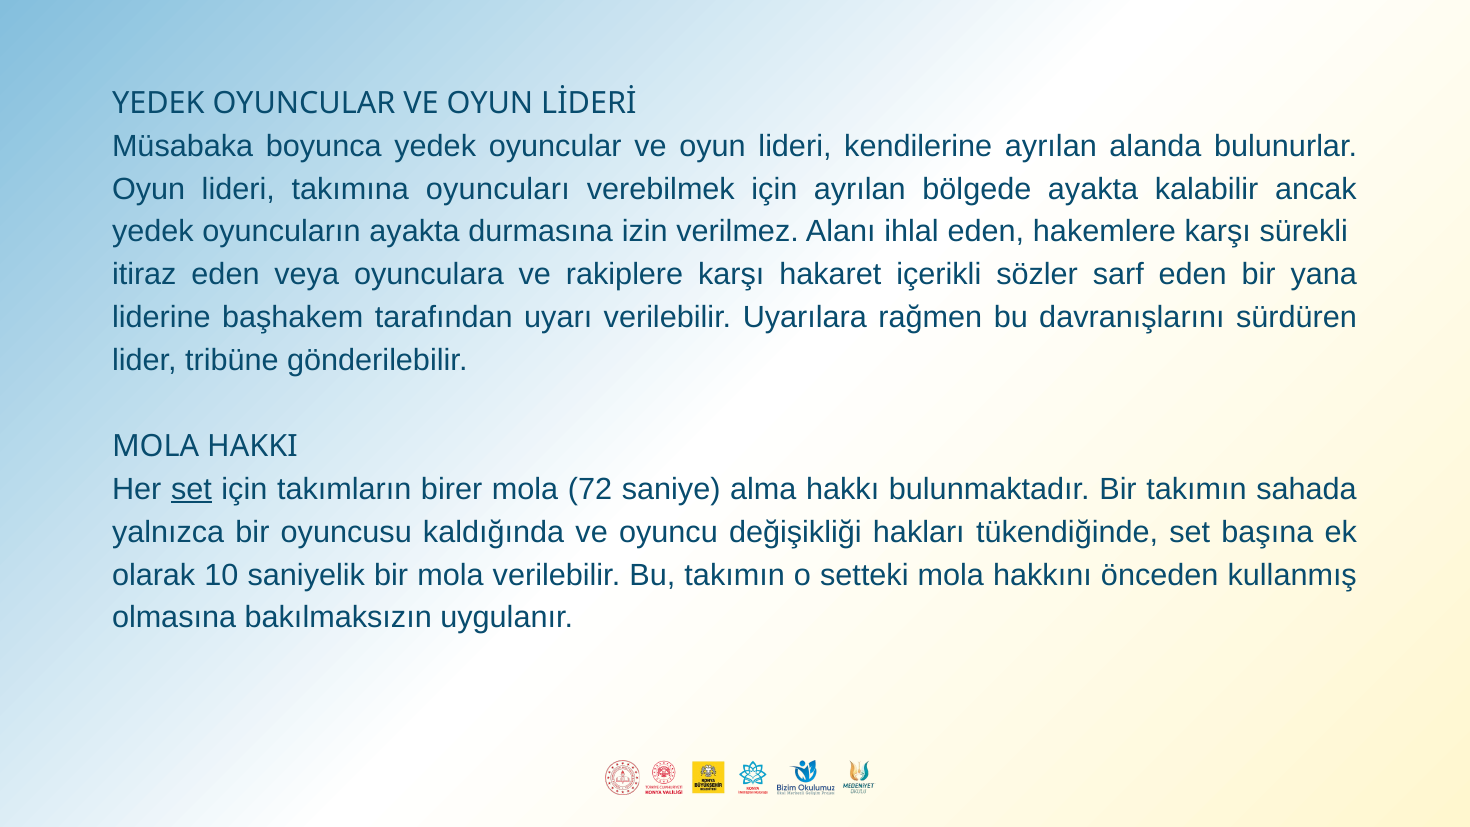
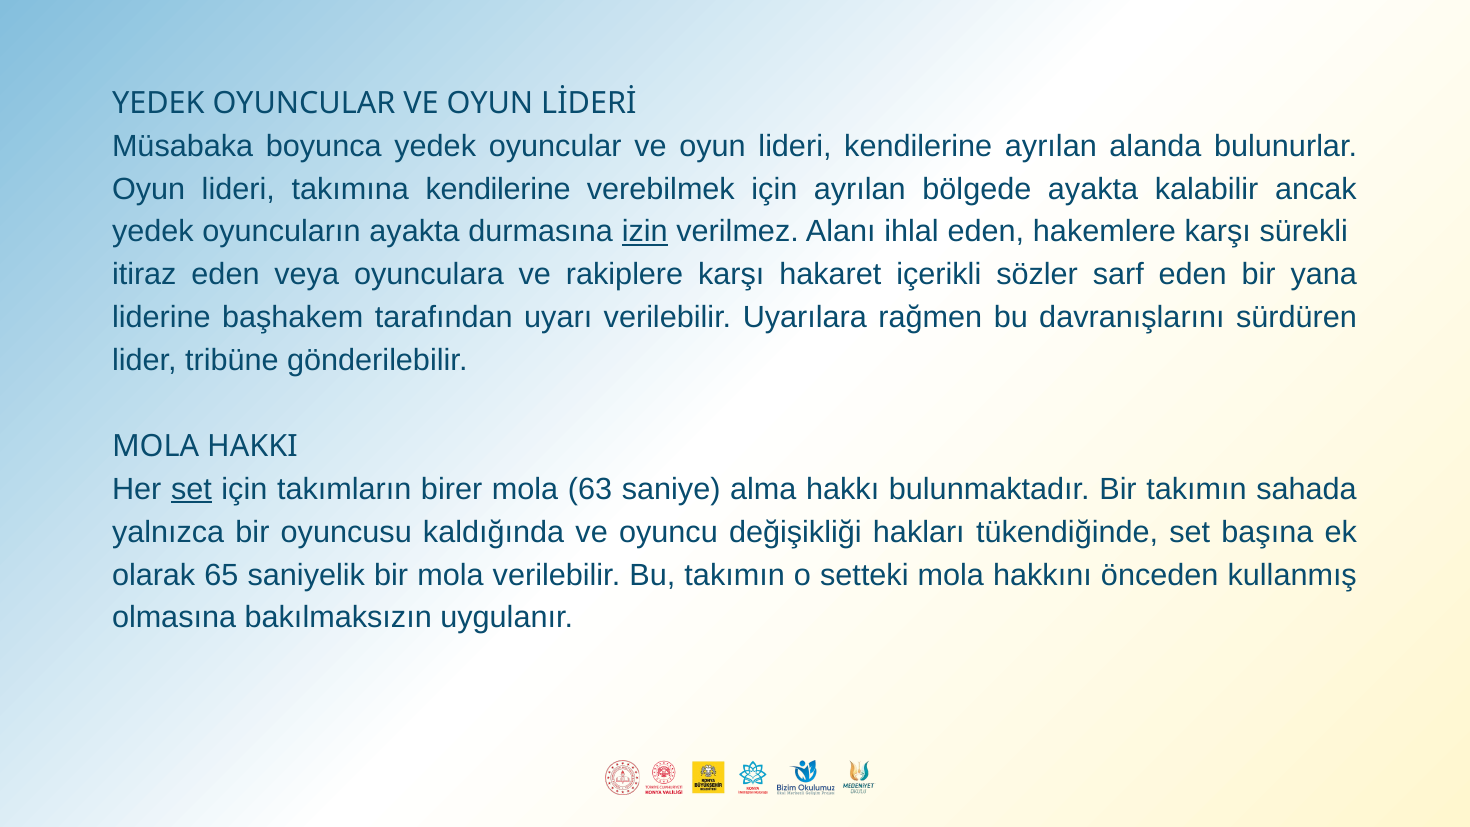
takımına oyuncuları: oyuncuları -> kendilerine (498, 189)
izin underline: none -> present (645, 232)
72: 72 -> 63 (590, 489)
10: 10 -> 65 (221, 575)
